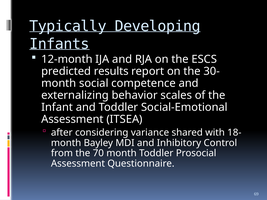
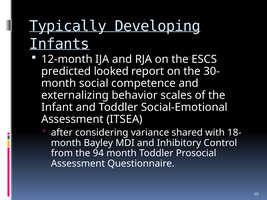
results: results -> looked (111, 71)
70: 70 -> 94 (98, 153)
